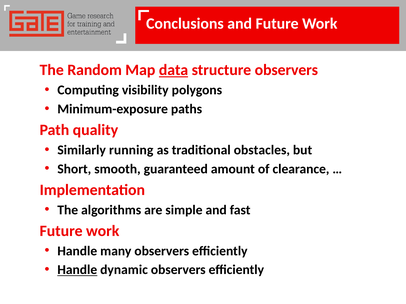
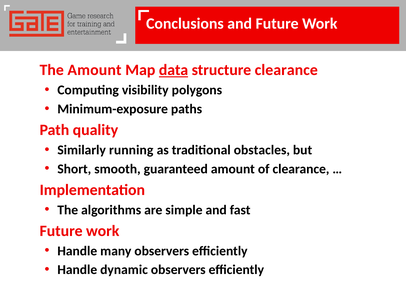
The Random: Random -> Amount (94, 70)
structure observers: observers -> clearance (286, 70)
Handle underline: present -> none (77, 270)
